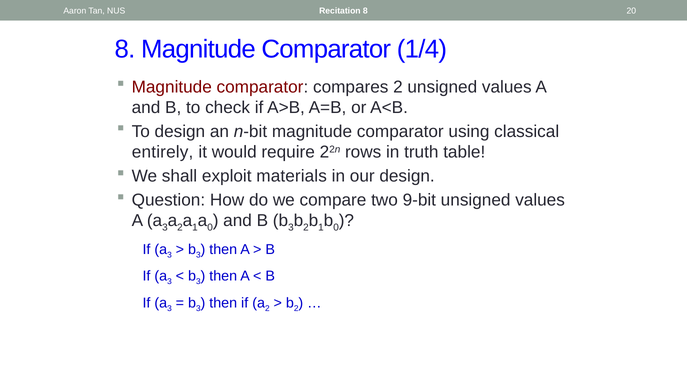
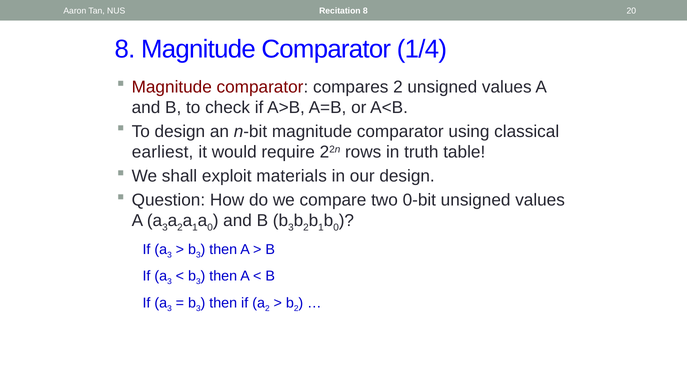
entirely: entirely -> earliest (163, 152)
9-bit: 9-bit -> 0-bit (419, 200)
